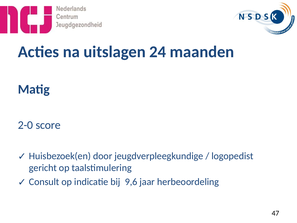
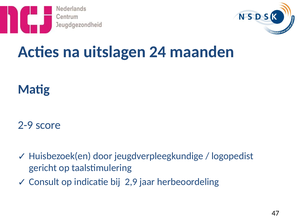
2-0: 2-0 -> 2-9 (25, 125)
9,6: 9,6 -> 2,9 (131, 182)
